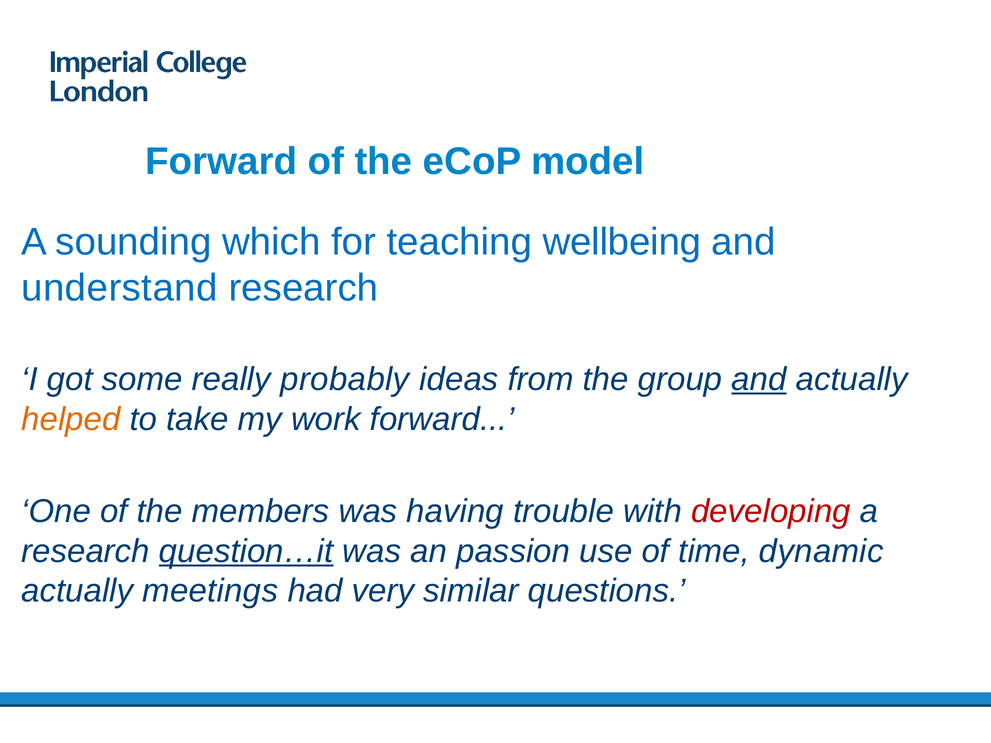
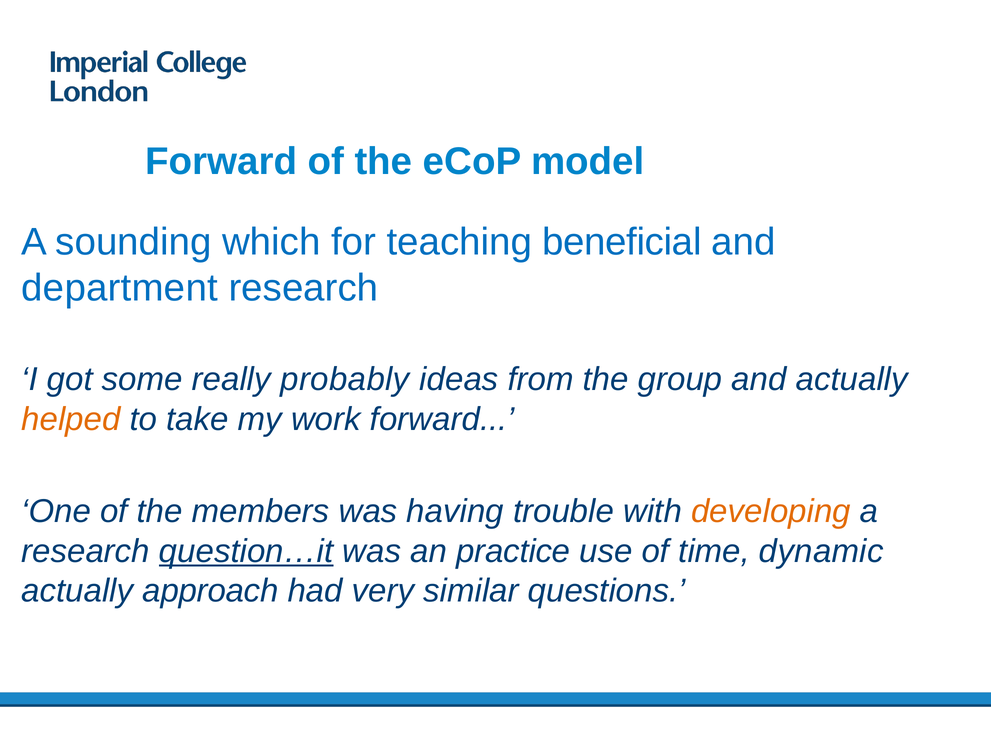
wellbeing: wellbeing -> beneficial (622, 242)
understand: understand -> department (120, 288)
and underline: present -> none (759, 380)
developing colour: red -> orange (771, 512)
passion: passion -> practice (513, 551)
meetings: meetings -> approach (210, 591)
